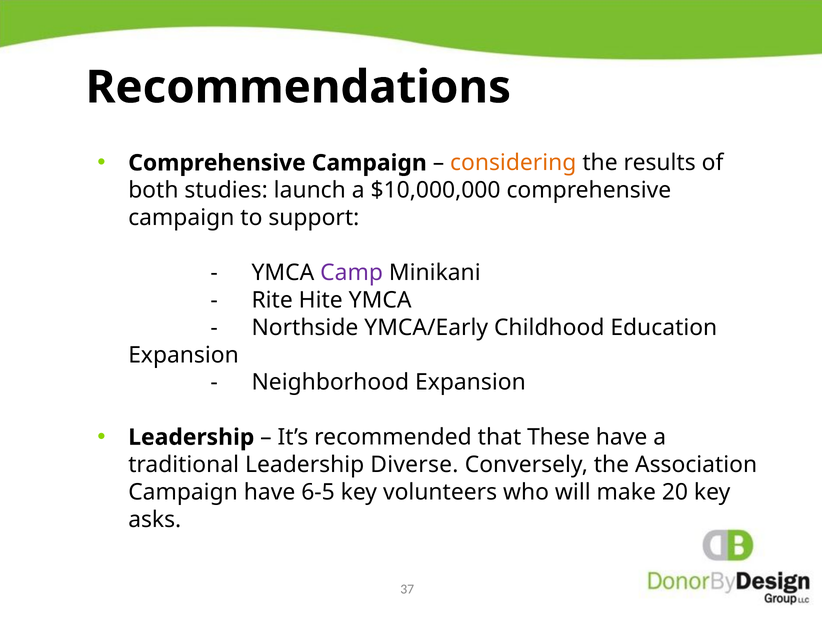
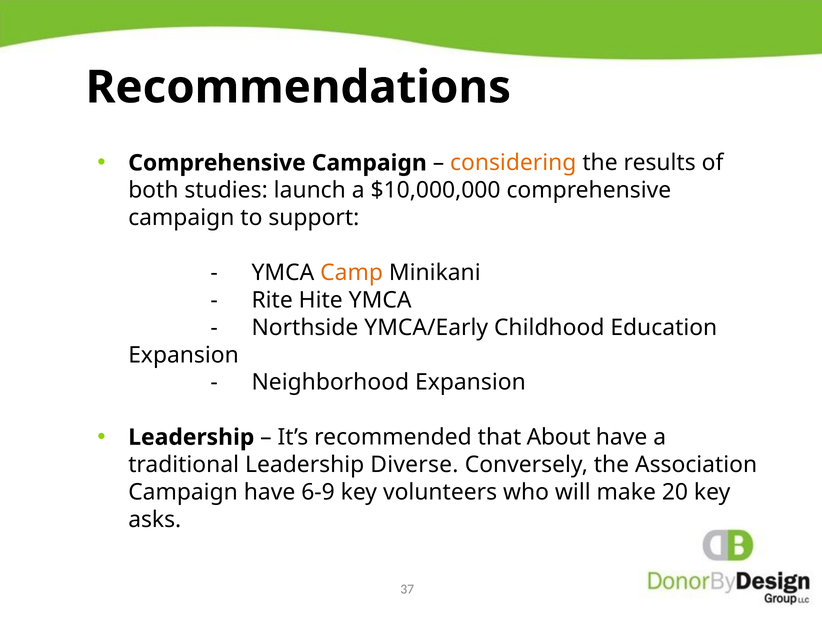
Camp colour: purple -> orange (352, 272)
These: These -> About (559, 437)
6-5: 6-5 -> 6-9 (318, 492)
